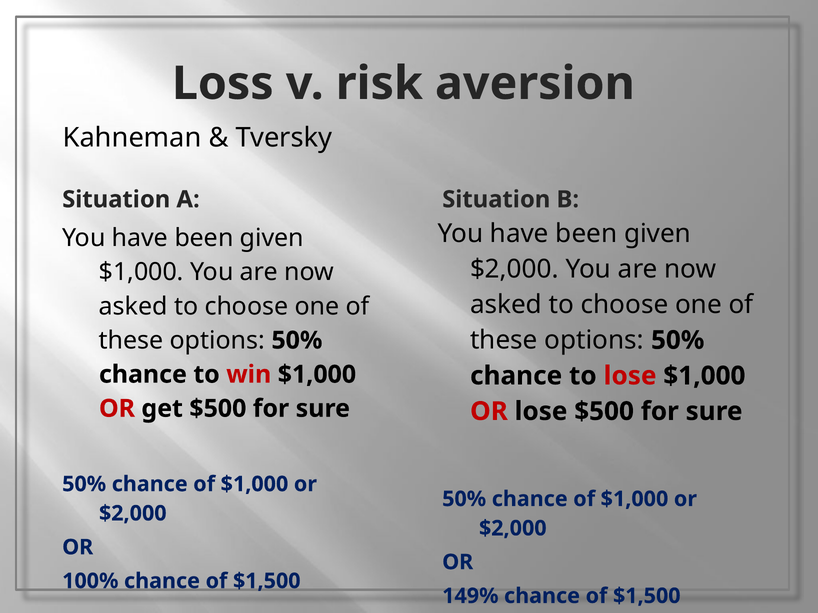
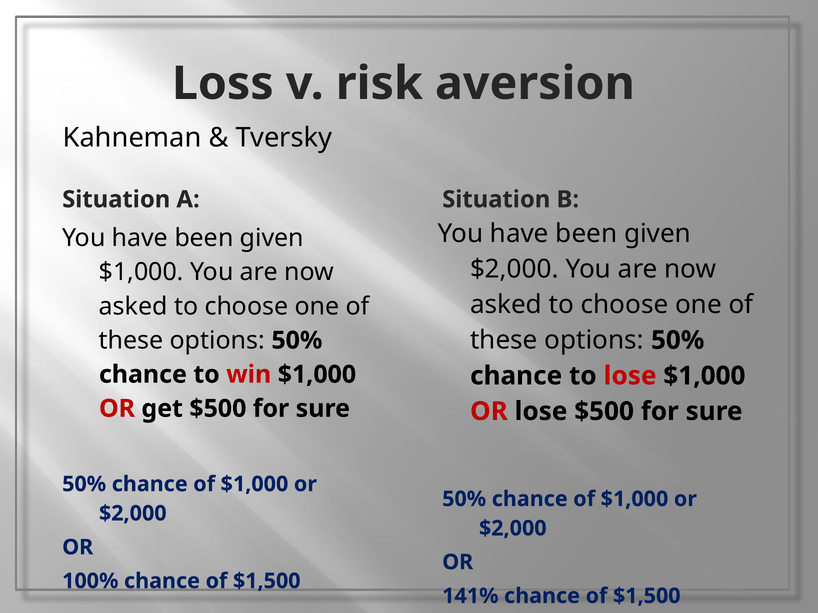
149%: 149% -> 141% (470, 596)
